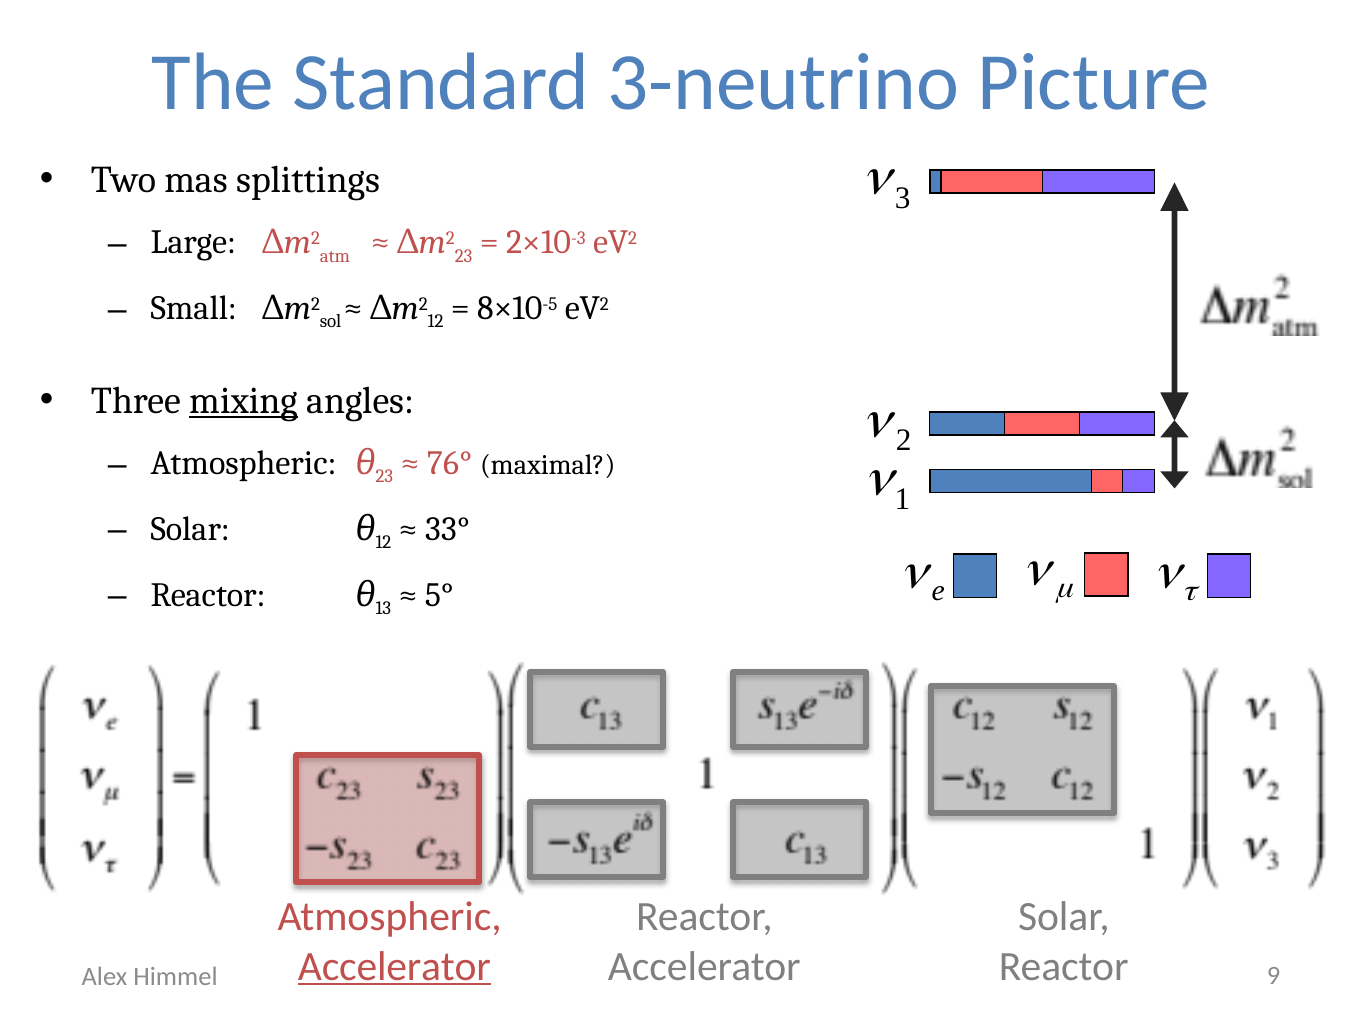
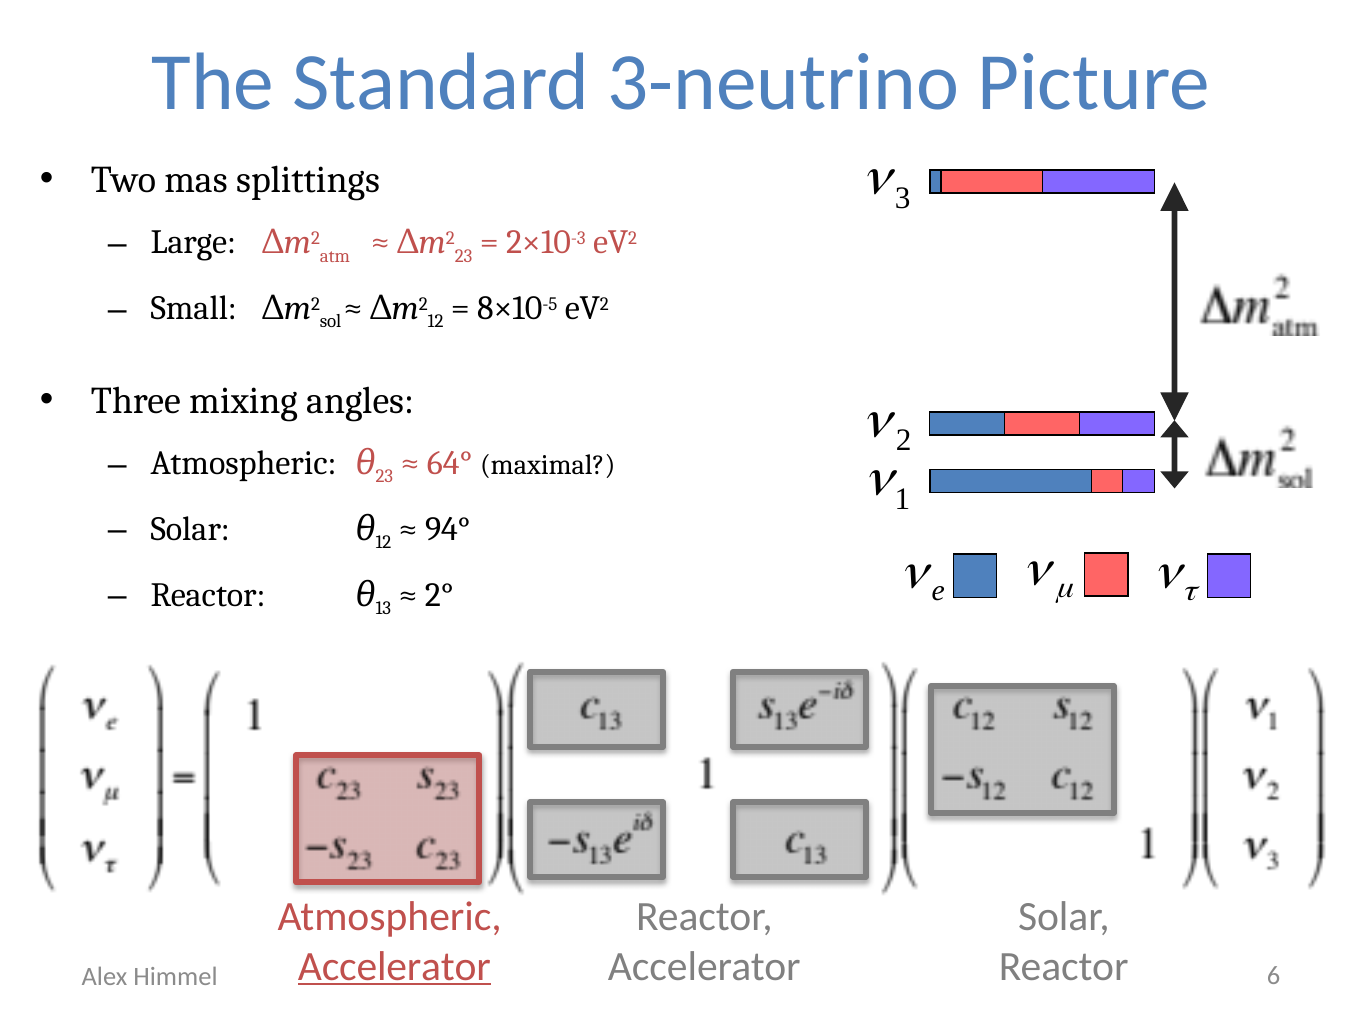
mixing underline: present -> none (244, 400)
76°: 76° -> 64° (450, 463)
33°: 33° -> 94° (448, 529)
5°: 5° -> 2° (439, 595)
9: 9 -> 6 (1274, 976)
